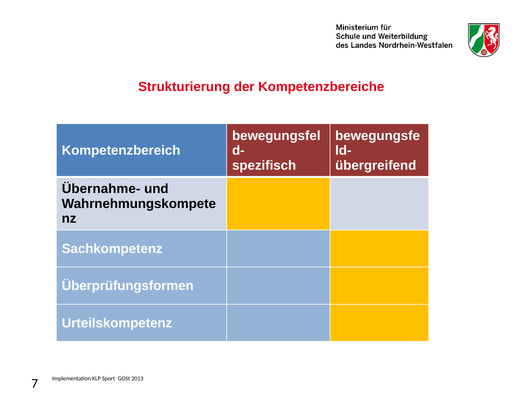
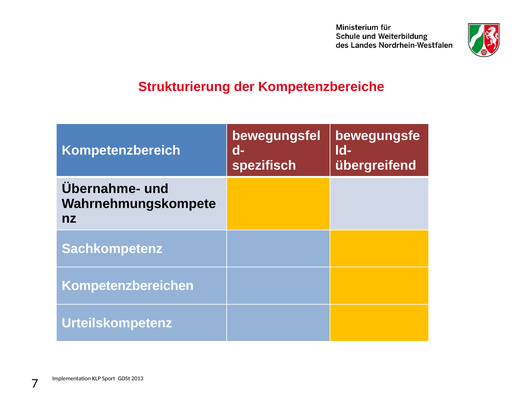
Überprüfungsformen: Überprüfungsformen -> Kompetenzbereichen (128, 286)
